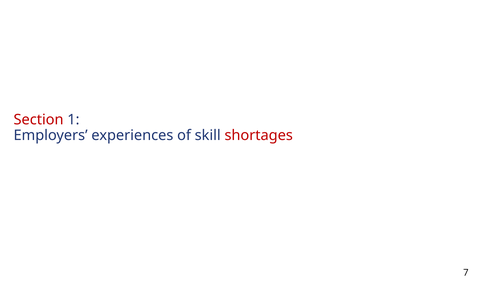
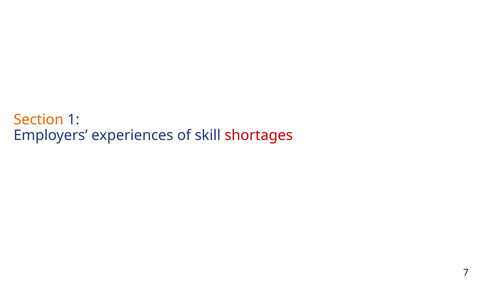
Section colour: red -> orange (39, 120)
